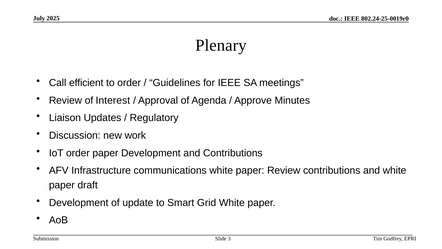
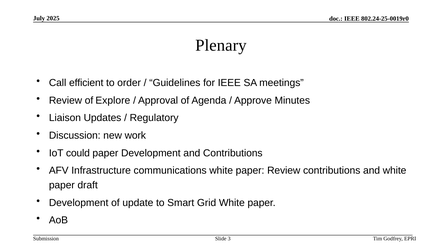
Interest: Interest -> Explore (113, 100)
IoT order: order -> could (78, 153)
